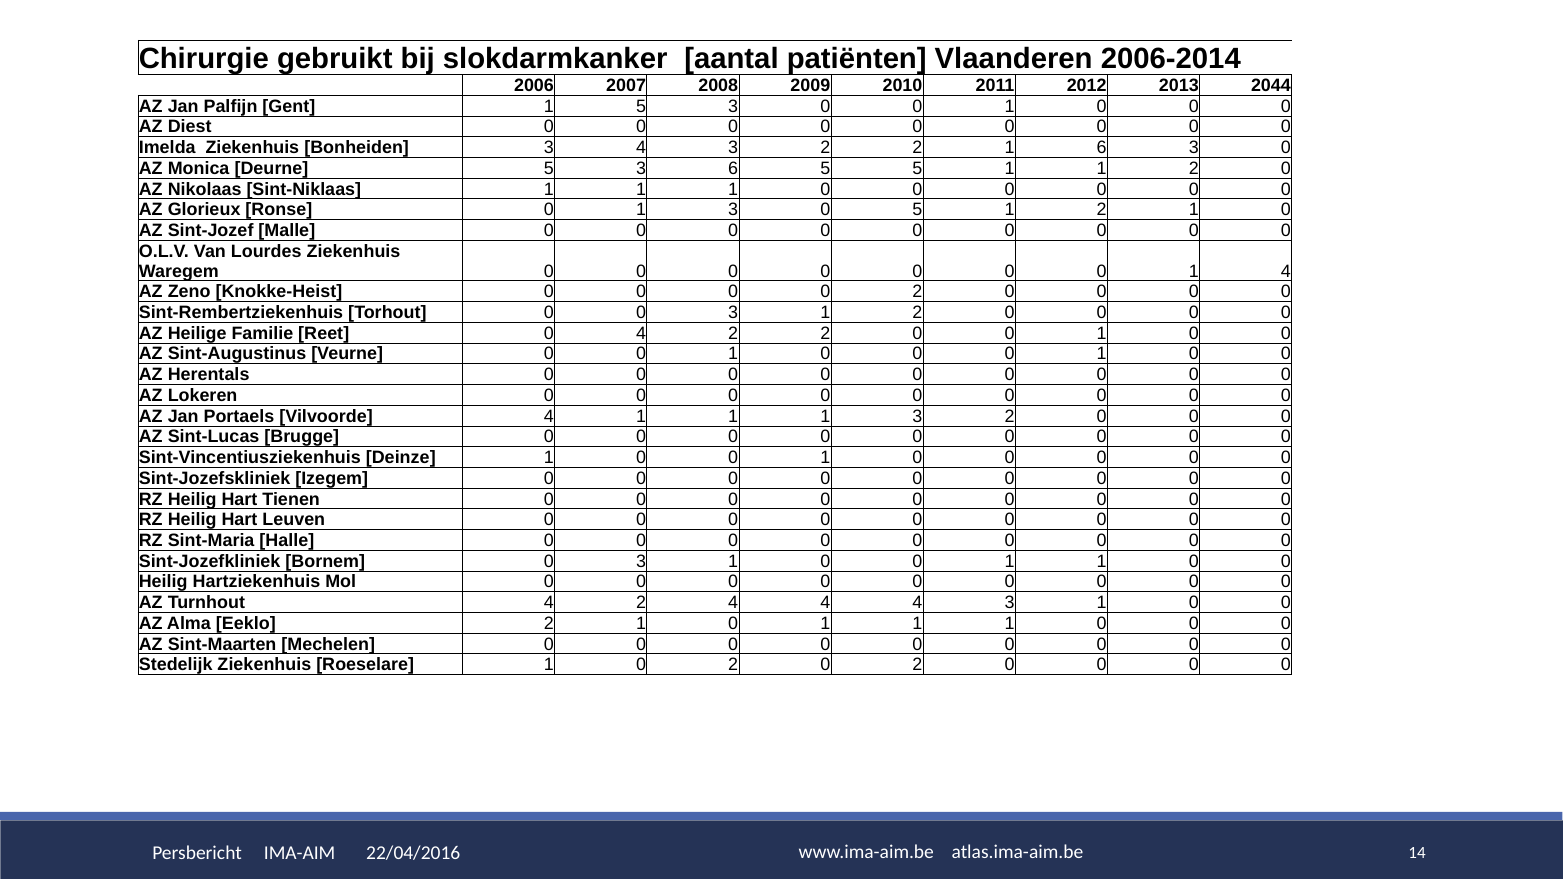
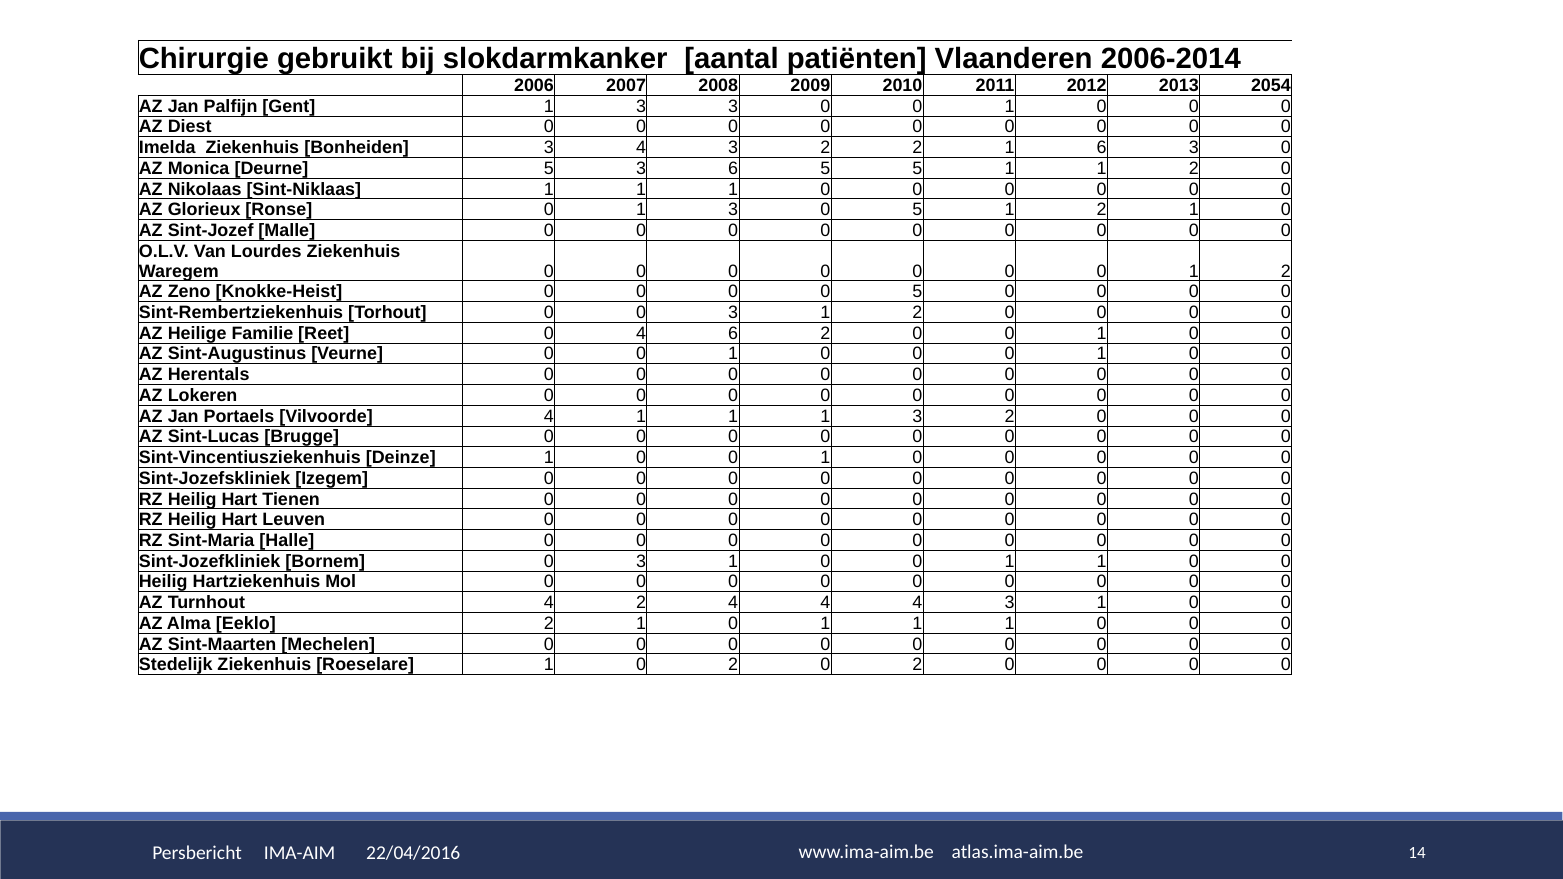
2044: 2044 -> 2054 (1271, 86)
Gent 1 5: 5 -> 3 (641, 106)
0 1 4: 4 -> 2 (1286, 271)
0 0 2: 2 -> 5 (917, 292)
0 4 2: 2 -> 6 (733, 333)
